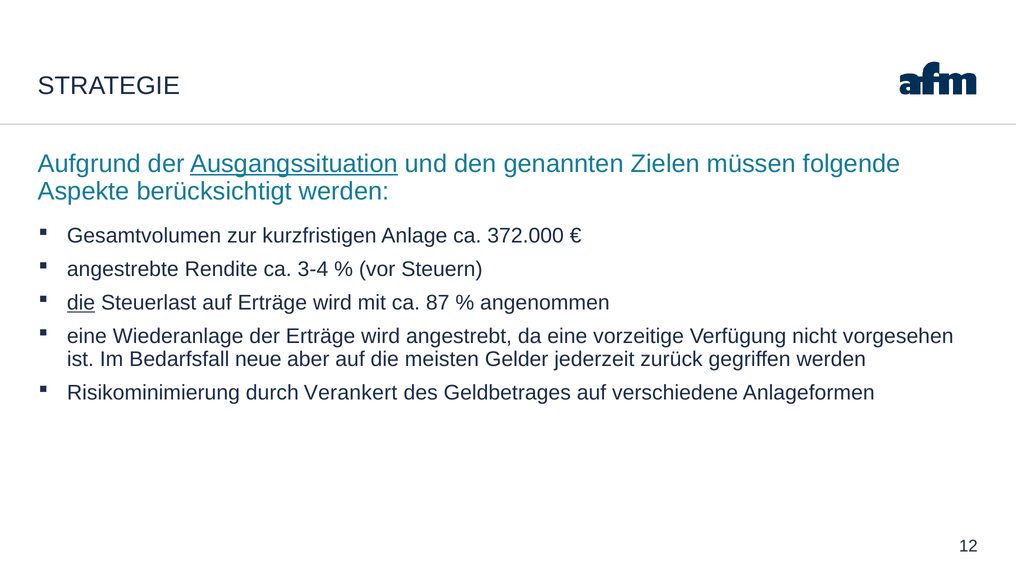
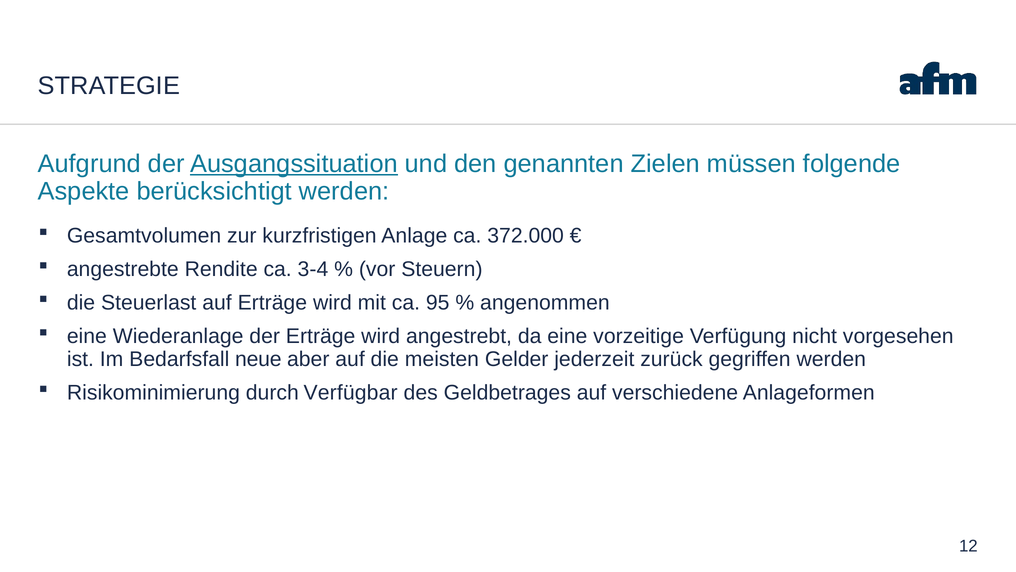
die underline: present -> none (81, 303)
87: 87 -> 95 (438, 303)
Verankert: Verankert -> Verfügbar (351, 392)
